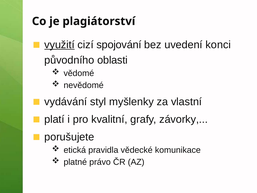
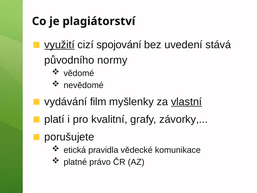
konci: konci -> stává (218, 45)
oblasti: oblasti -> normy (112, 60)
styl: styl -> film (98, 102)
vlastní underline: none -> present (186, 102)
